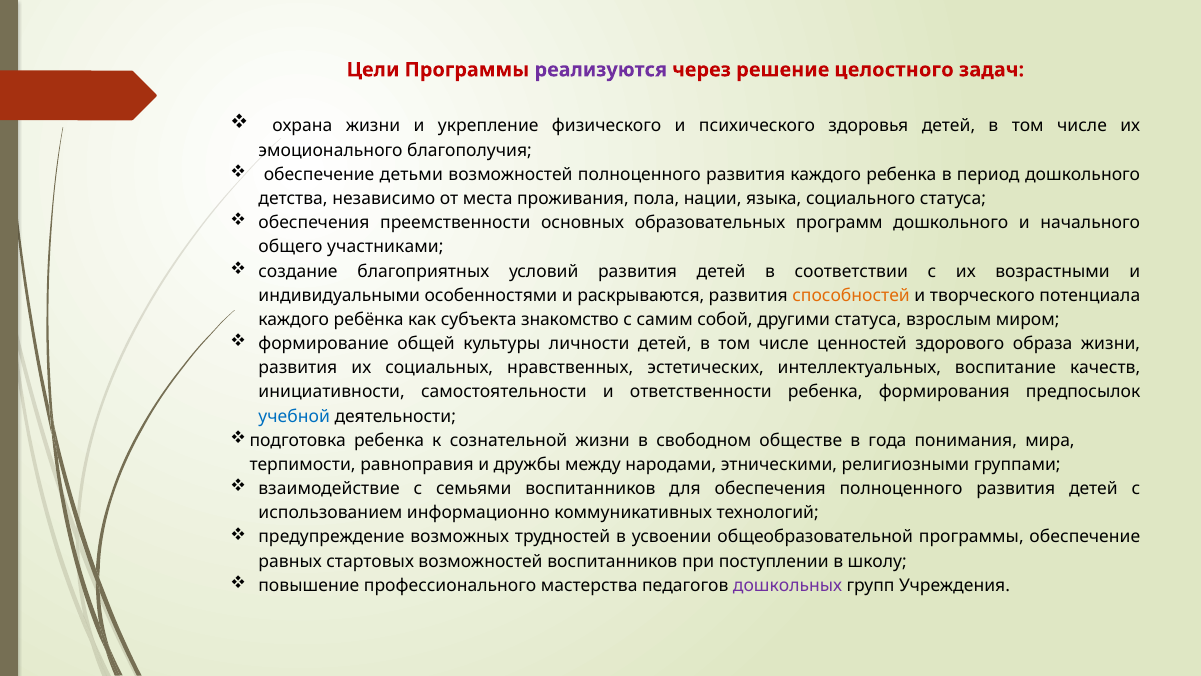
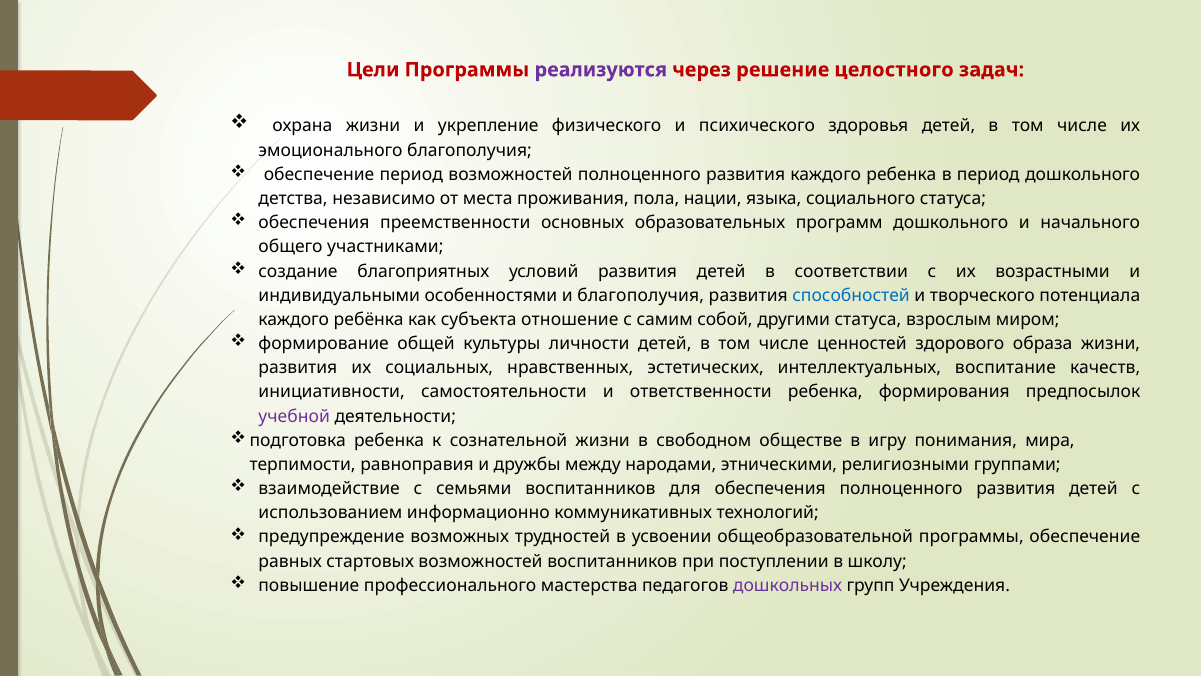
обеспечение детьми: детьми -> период (411, 175)
и раскрываются: раскрываются -> благополучия (641, 295)
способностей colour: orange -> blue (851, 295)
знакомство: знакомство -> отношение (570, 319)
учебной colour: blue -> purple (294, 416)
года: года -> игру (887, 440)
